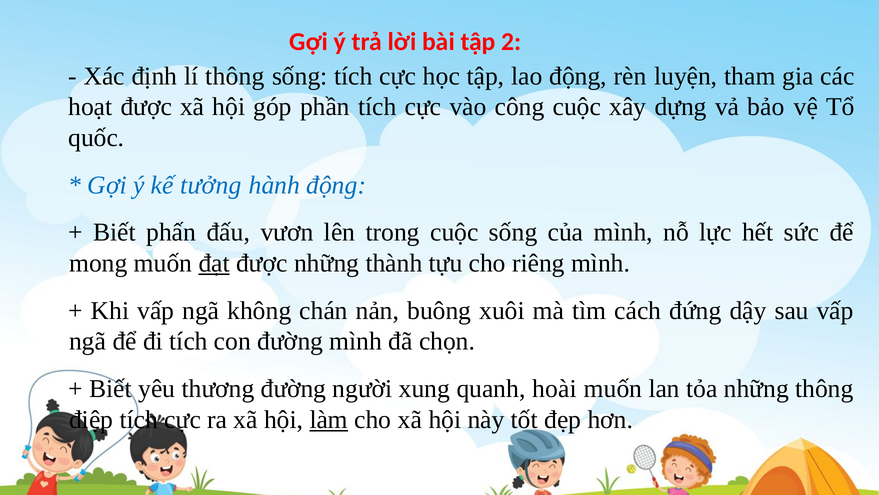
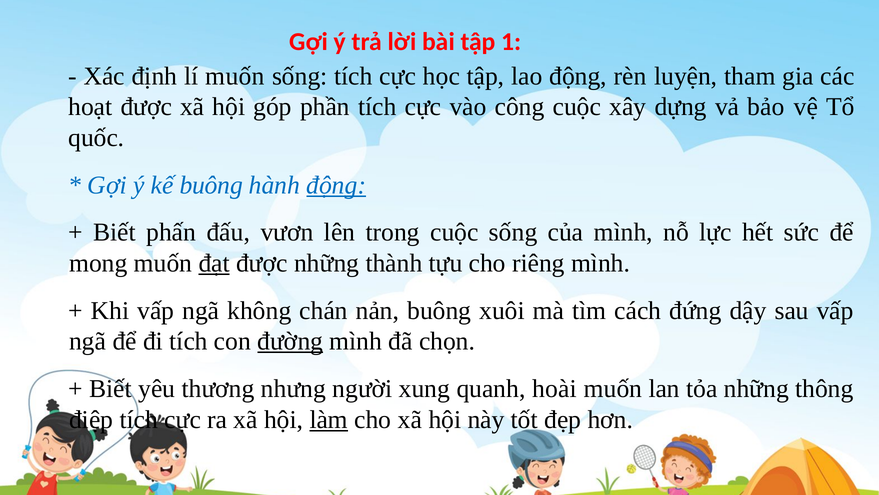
2: 2 -> 1 (511, 42)
lí thông: thông -> muốn (235, 76)
kế tưởng: tưởng -> buông (211, 185)
động underline: none -> present (336, 185)
đường underline: none -> present (290, 341)
thương đường: đường -> nhưng (293, 388)
